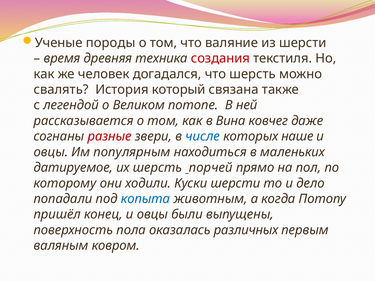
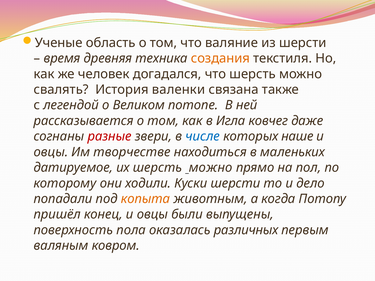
породы: породы -> область (111, 43)
создания colour: red -> orange (220, 58)
который: который -> валенки (179, 90)
Вина: Вина -> Игла (231, 121)
популярным: популярным -> творчестве (132, 152)
их шерсть порчей: порчей -> можно (211, 168)
копыта colour: blue -> orange (145, 199)
